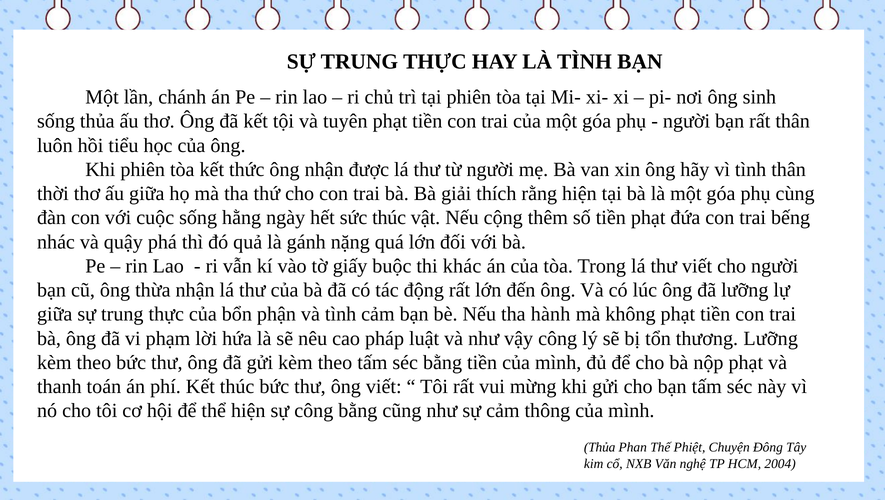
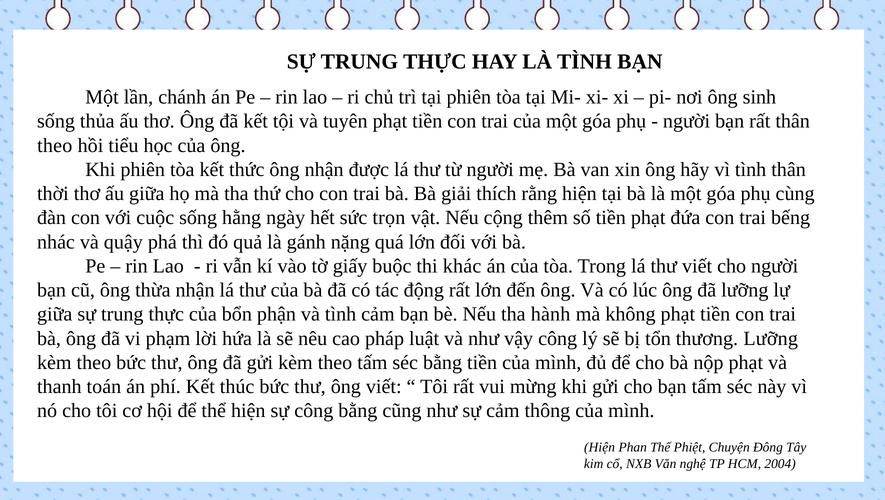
luôn: luôn -> theo (55, 145)
sức thúc: thúc -> trọn (389, 218)
Thủa: Thủa -> Hiện (600, 447)
